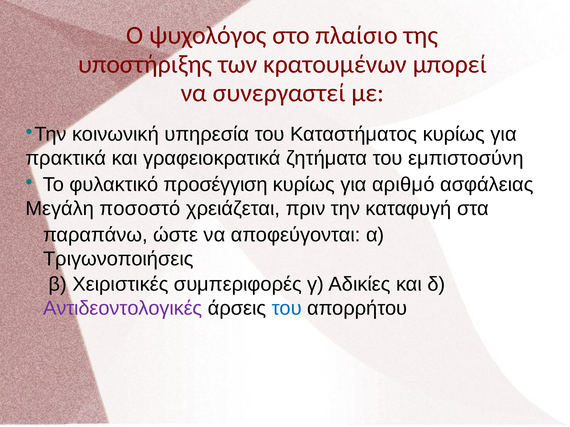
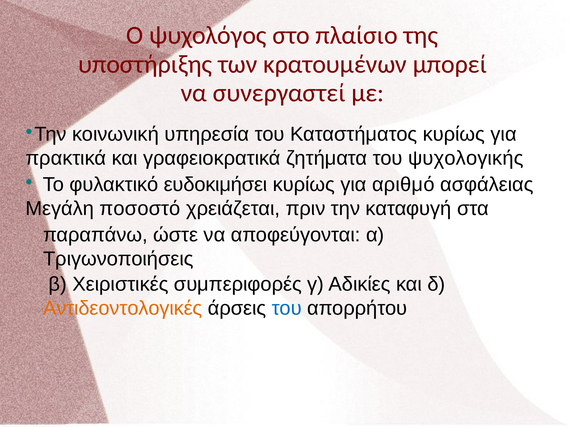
εμπιστοσύνη: εμπιστοσύνη -> ψυχολογικής (466, 159)
προσέγγιση: προσέγγιση -> ευδοκιμήσει (216, 185)
Αντιδεοντολογικές colour: purple -> orange (123, 309)
